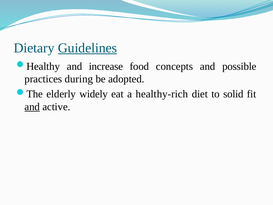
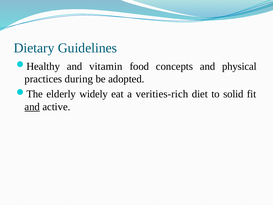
Guidelines underline: present -> none (87, 48)
increase: increase -> vitamin (106, 66)
possible: possible -> physical (239, 66)
healthy-rich: healthy-rich -> verities-rich (162, 94)
